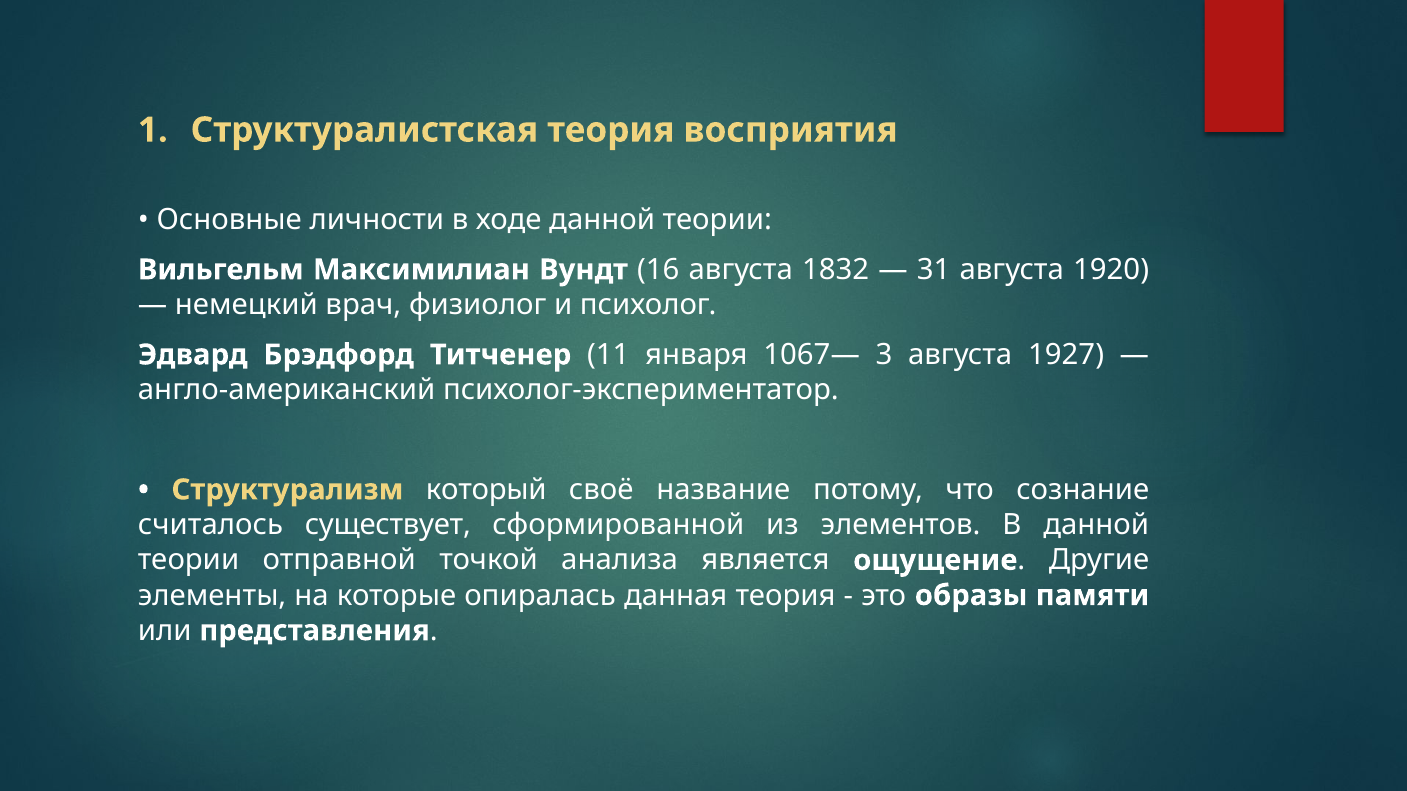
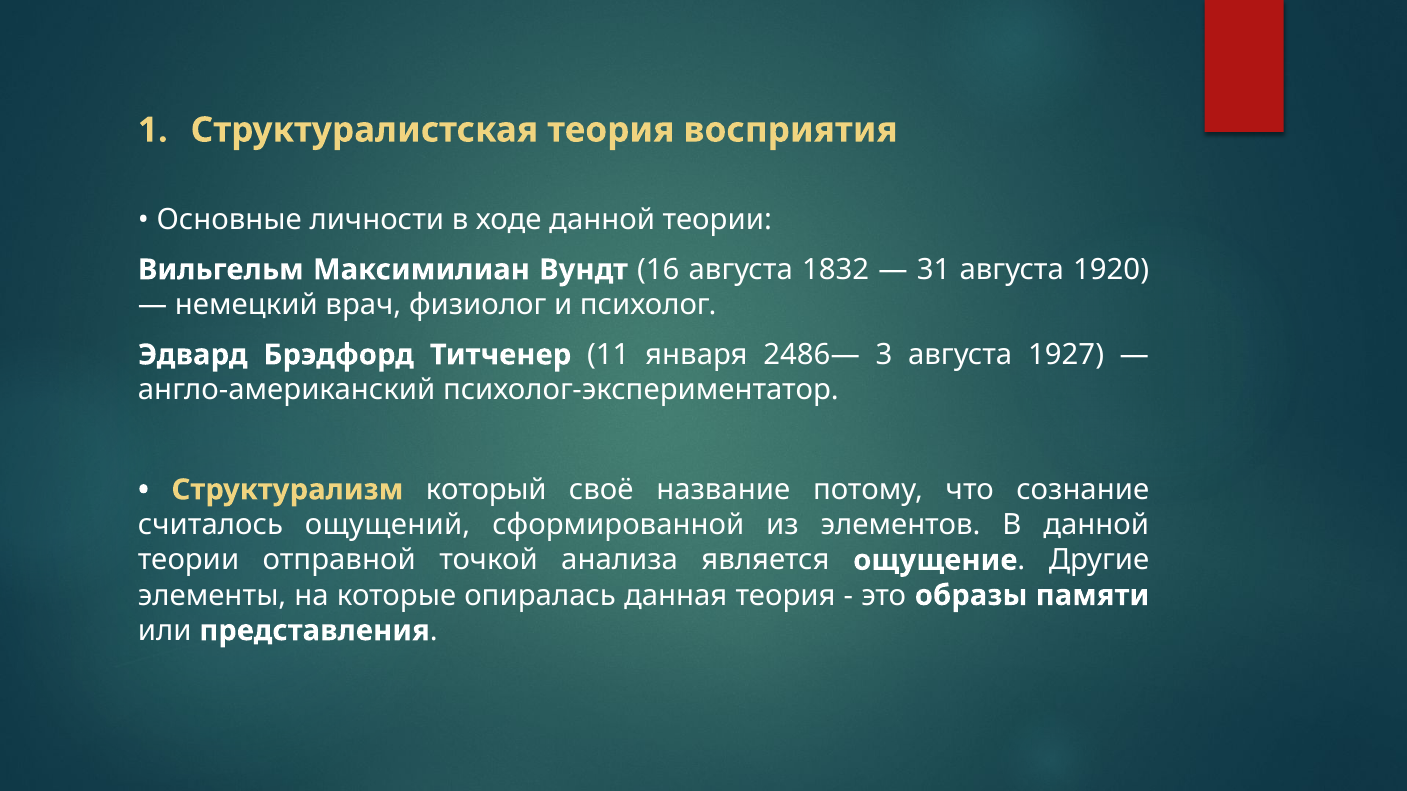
1067—: 1067— -> 2486— (812, 355)
существует: существует -> ощущений (388, 525)
